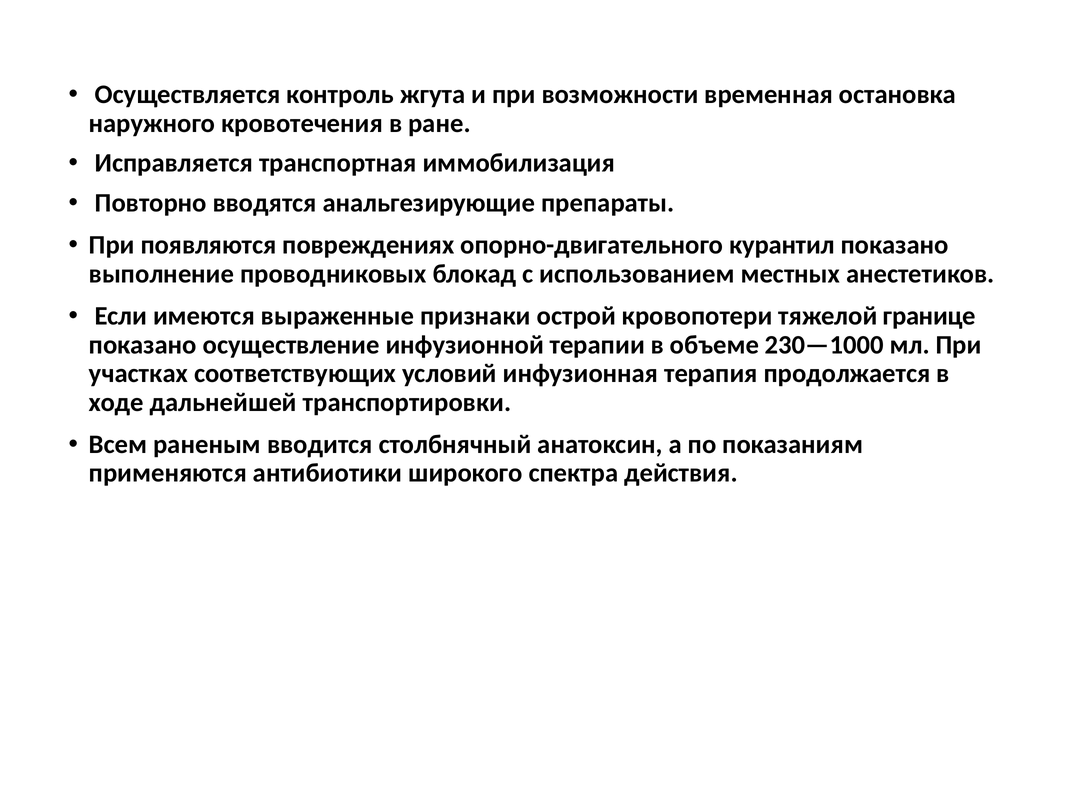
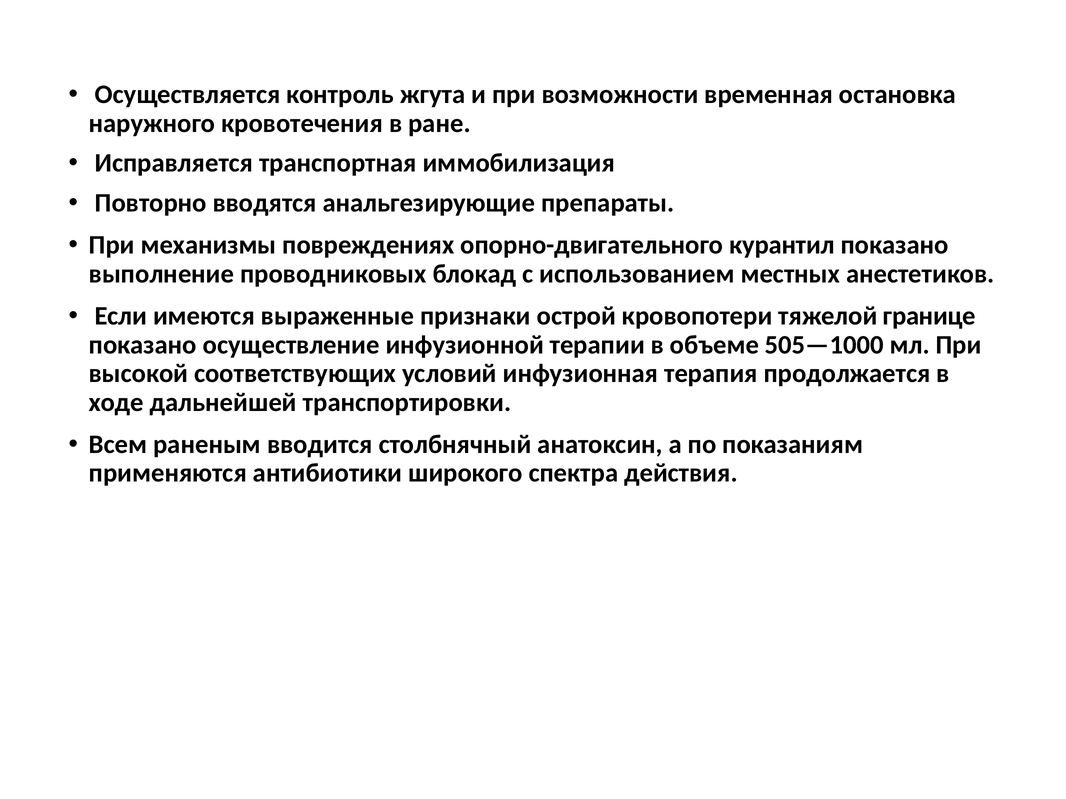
появляются: появляются -> механизмы (209, 245)
230—1000: 230—1000 -> 505—1000 (824, 345)
участках: участках -> высокой (138, 374)
